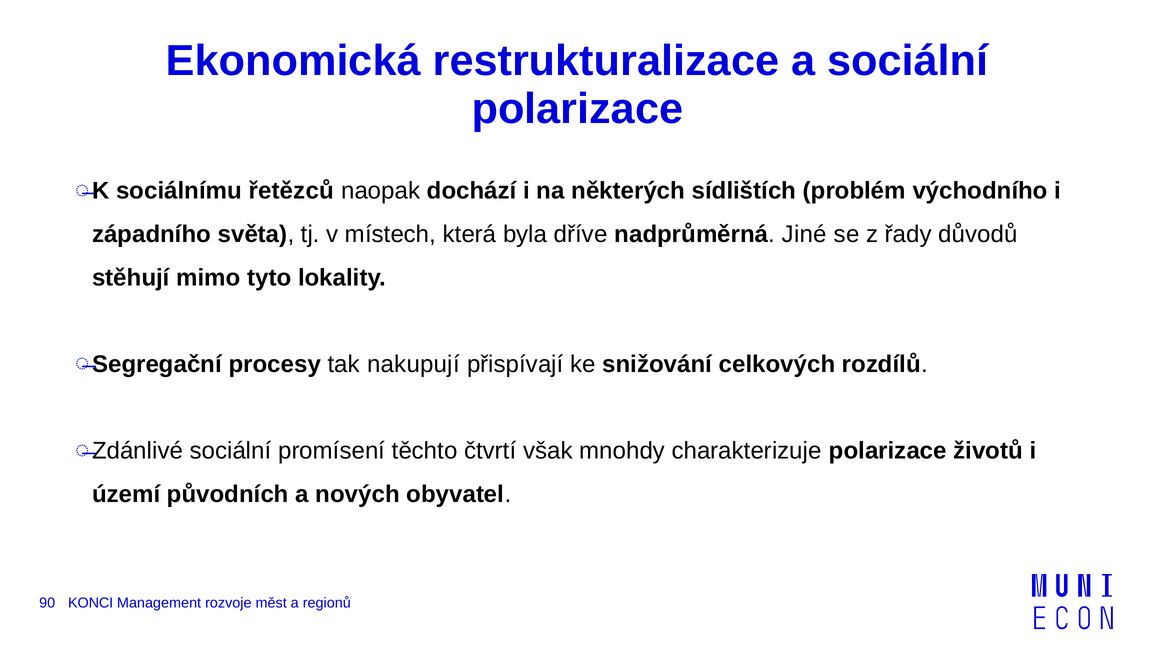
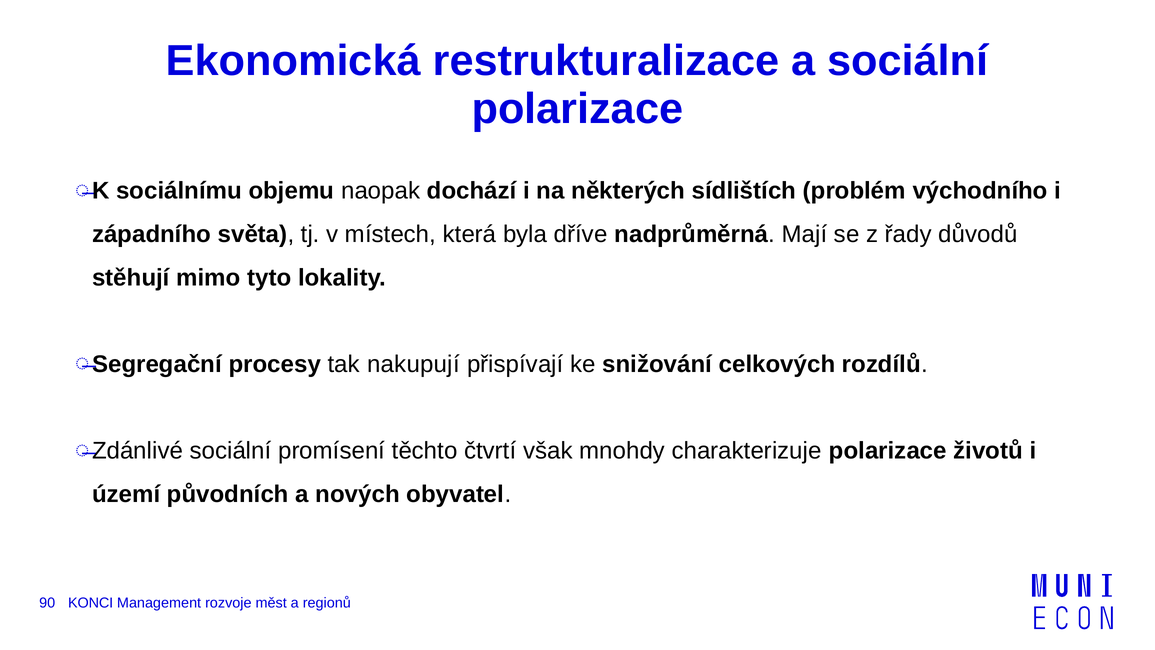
řetězců: řetězců -> objemu (291, 191)
Jiné: Jiné -> Mají (805, 234)
